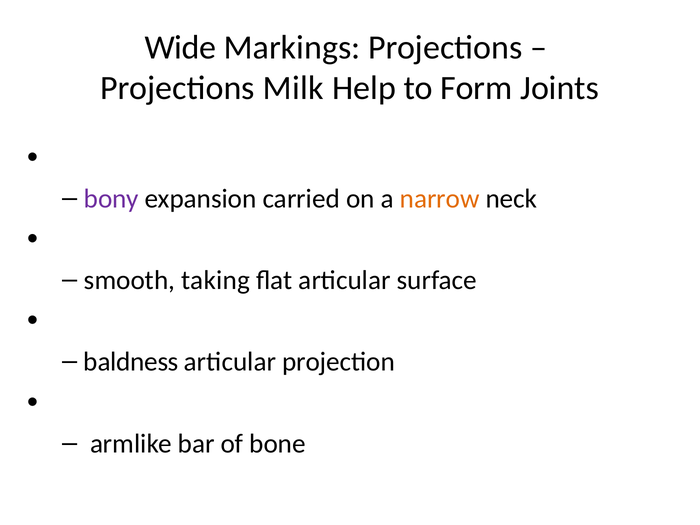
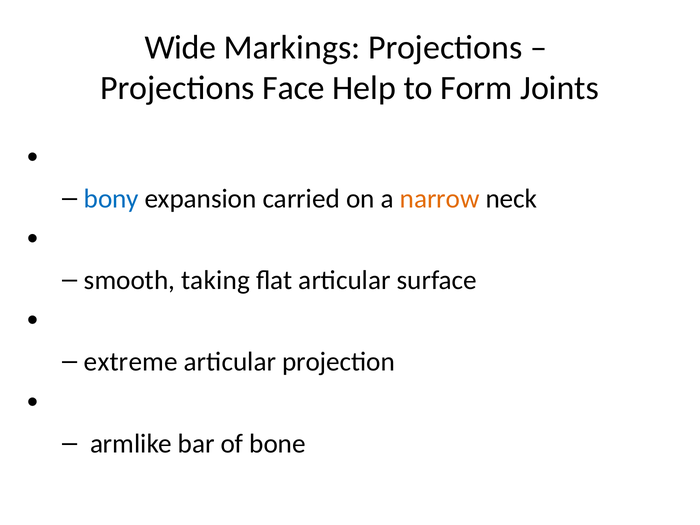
Milk: Milk -> Face (294, 88)
bony colour: purple -> blue (111, 199)
baldness: baldness -> extreme (131, 362)
